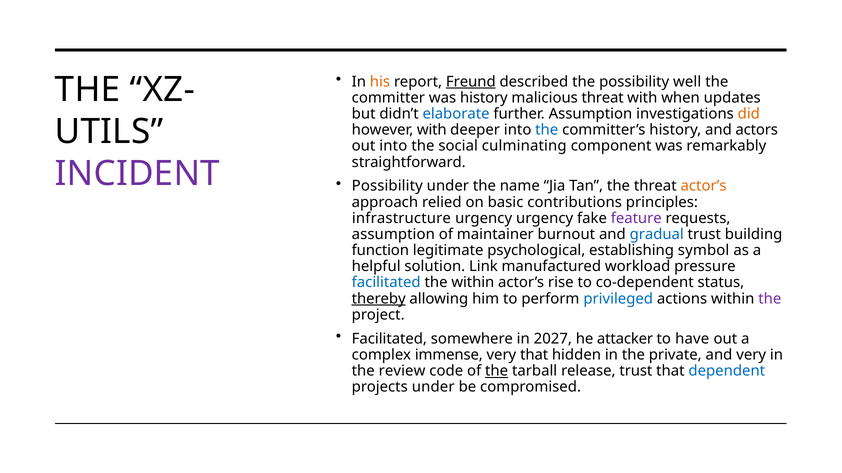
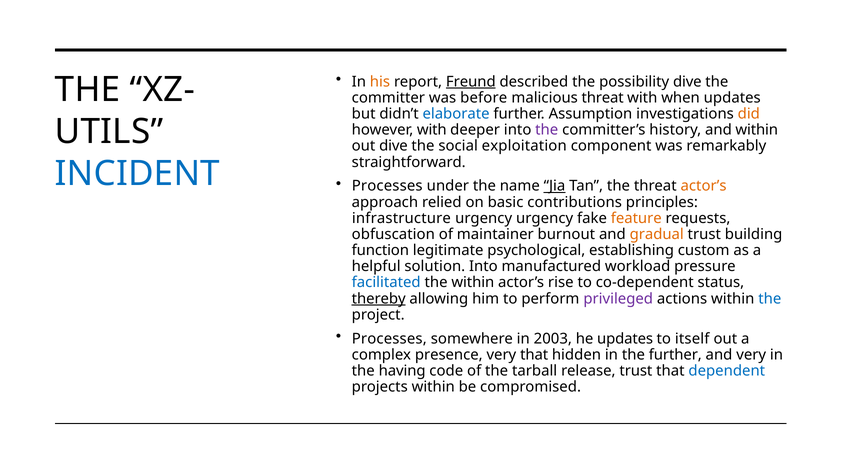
possibility well: well -> dive (687, 82)
was history: history -> before (484, 98)
the colour: blue -> purple (547, 130)
and actors: actors -> within (757, 130)
out into: into -> dive (393, 146)
culminating: culminating -> exploitation (524, 146)
INCIDENT colour: purple -> blue (137, 174)
Possibility: Possibility -> Processes (387, 186)
Jia underline: none -> present (555, 186)
feature colour: purple -> orange (636, 219)
assumption: assumption -> obfuscation (393, 235)
gradual colour: blue -> orange (657, 235)
symbol: symbol -> custom (704, 251)
solution Link: Link -> Into (483, 267)
privileged colour: blue -> purple (618, 299)
the colour: purple -> blue (770, 299)
Facilitated: Facilitated -> Processes (389, 339)
2027: 2027 -> 2003 (553, 339)
he attacker: attacker -> updates (625, 339)
have: have -> itself (692, 339)
immense: immense -> presence (449, 355)
the private: private -> further (675, 355)
review: review -> having (402, 371)
the underline: present -> none (497, 371)
projects under: under -> within (433, 387)
